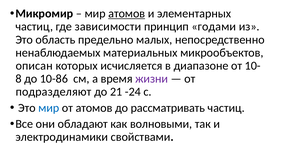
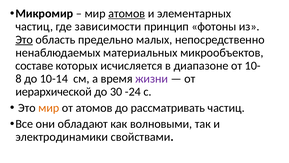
годами: годами -> фотоны (214, 27)
Это underline: none -> present (24, 40)
описан: описан -> составе (34, 66)
10-86: 10-86 -> 10-14 (54, 79)
подразделяют: подразделяют -> иерархической (54, 92)
21: 21 -> 30 (116, 92)
мир colour: blue -> orange (49, 108)
